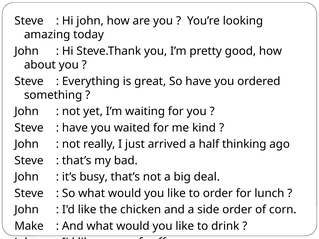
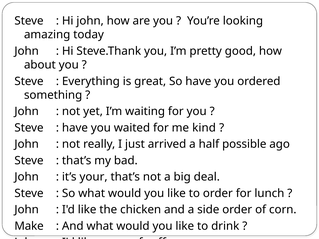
thinking: thinking -> possible (244, 144)
busy: busy -> your (94, 177)
